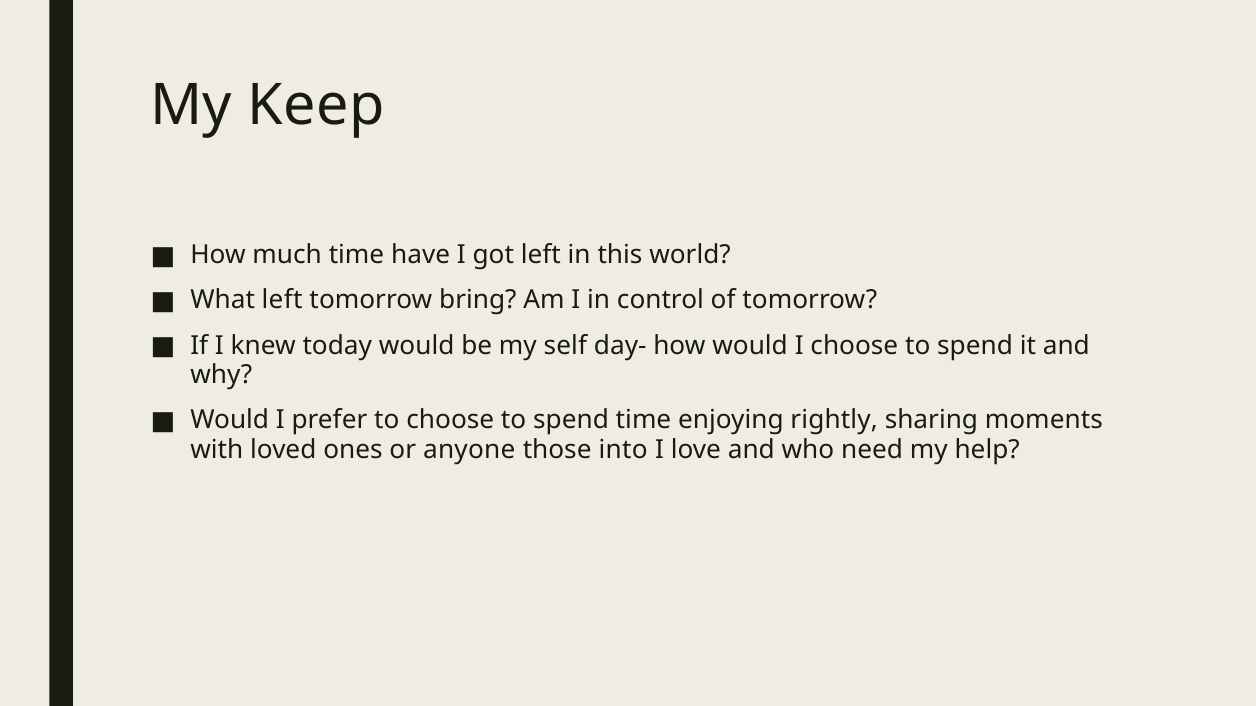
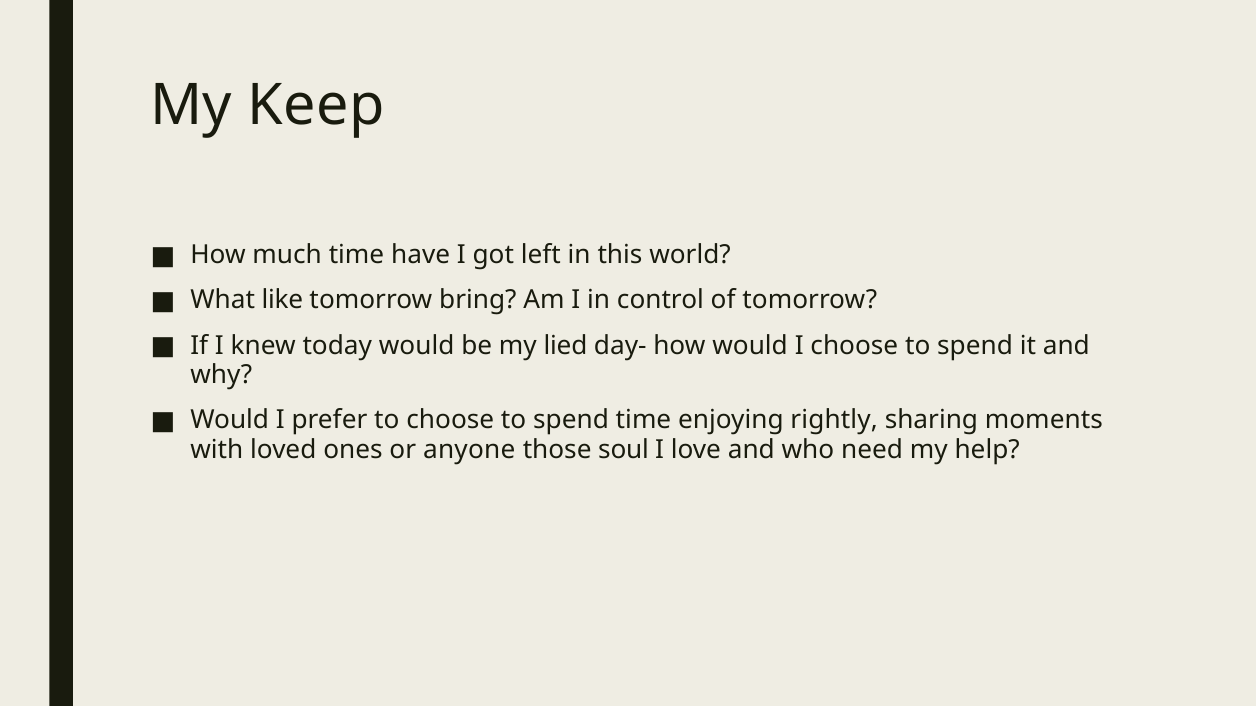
What left: left -> like (282, 300)
self: self -> lied (566, 346)
into: into -> soul (623, 450)
